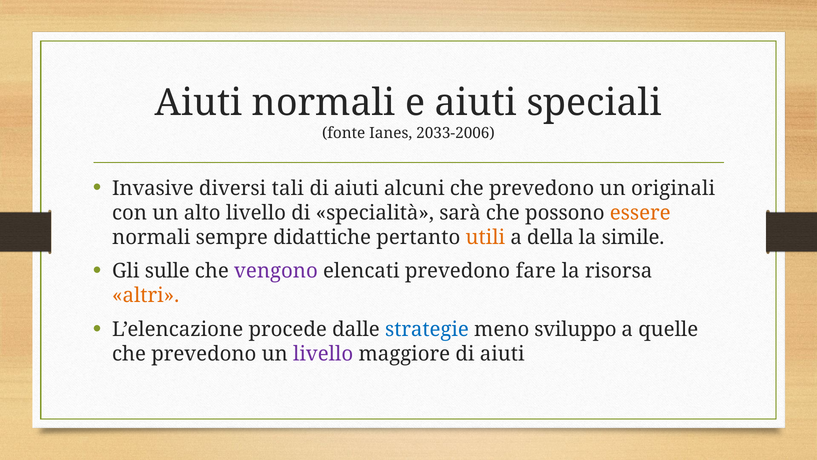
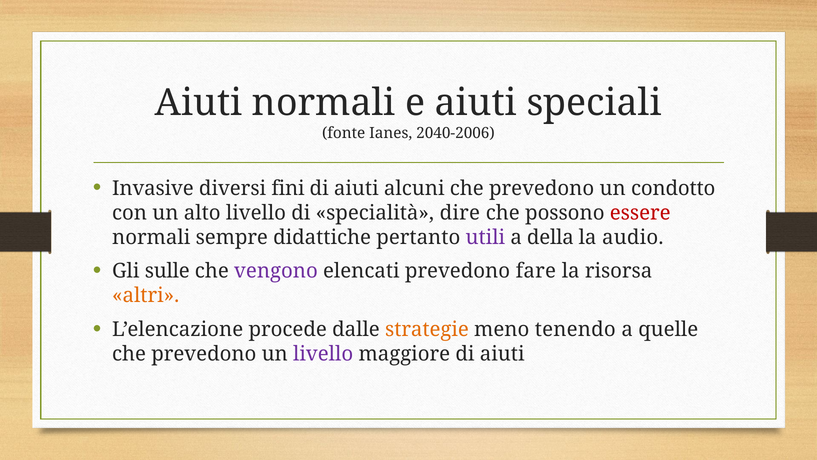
2033-2006: 2033-2006 -> 2040-2006 (455, 133)
tali: tali -> fini (288, 188)
originali: originali -> condotto (673, 188)
sarà: sarà -> dire (460, 213)
essere colour: orange -> red (640, 213)
utili colour: orange -> purple (485, 237)
simile: simile -> audio (633, 237)
strategie colour: blue -> orange (427, 329)
sviluppo: sviluppo -> tenendo (575, 329)
